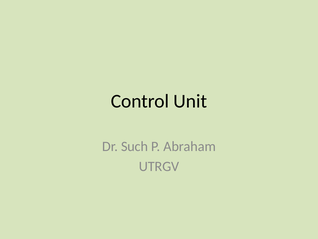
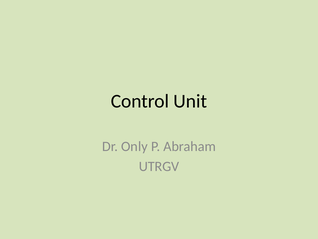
Such: Such -> Only (134, 146)
